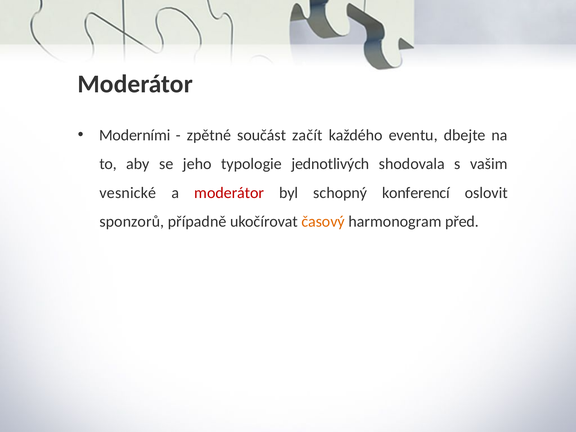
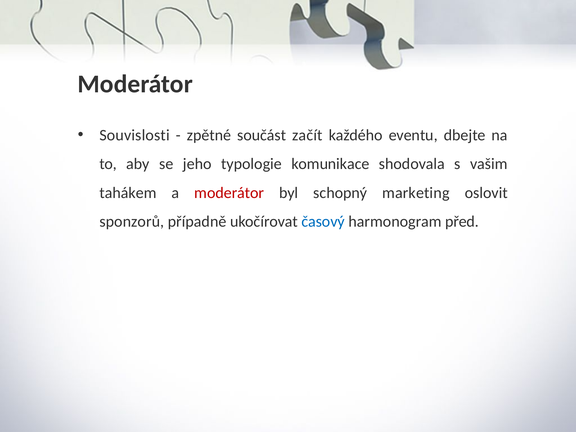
Moderními: Moderními -> Souvislosti (135, 135)
jednotlivých: jednotlivých -> komunikace (330, 164)
vesnické: vesnické -> tahákem (128, 193)
konferencí: konferencí -> marketing (416, 193)
časový colour: orange -> blue (323, 222)
